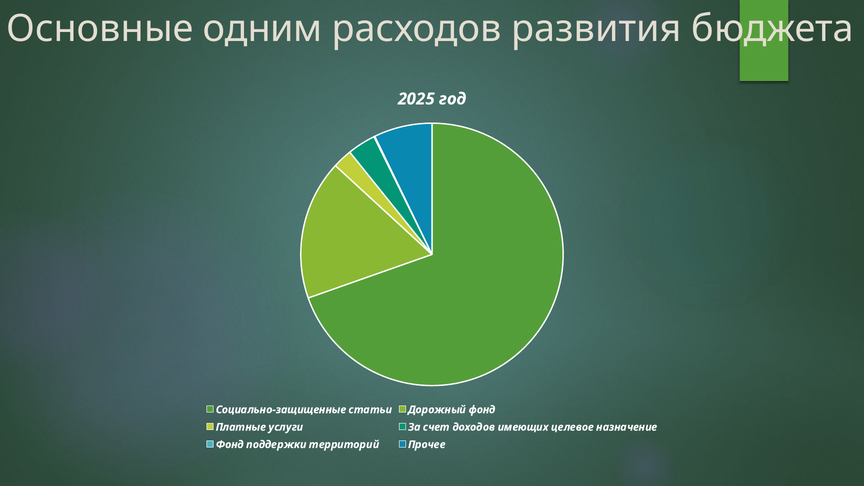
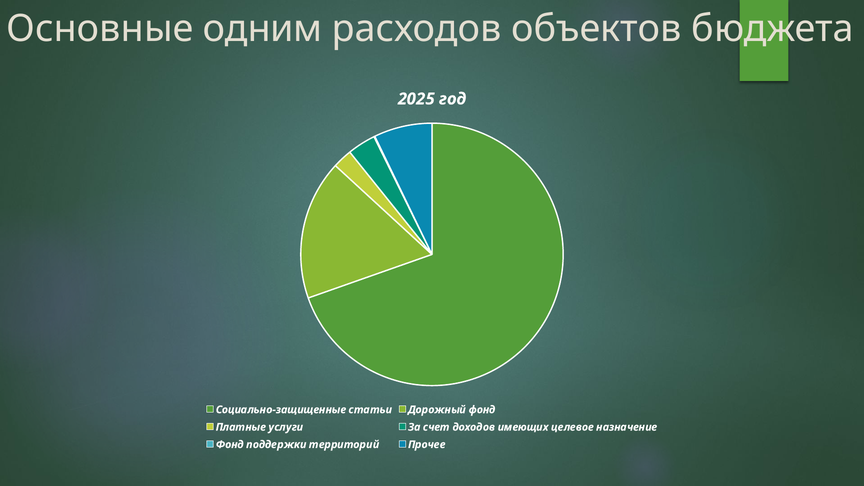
развития: развития -> объектов (596, 29)
